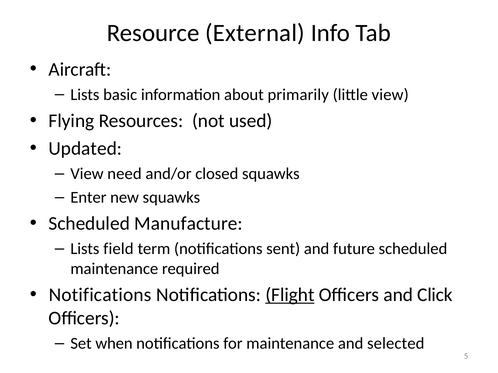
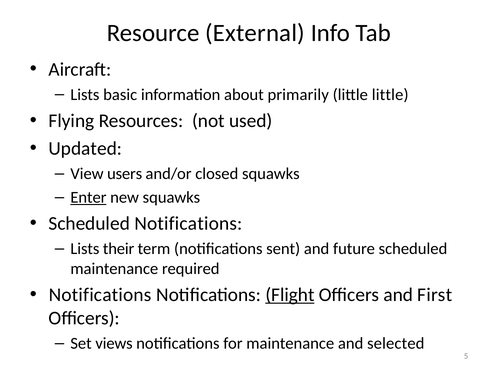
little view: view -> little (390, 95)
need: need -> users (125, 174)
Enter underline: none -> present (88, 198)
Scheduled Manufacture: Manufacture -> Notifications (188, 224)
field: field -> their (119, 249)
Click: Click -> First (435, 295)
when: when -> views (114, 344)
